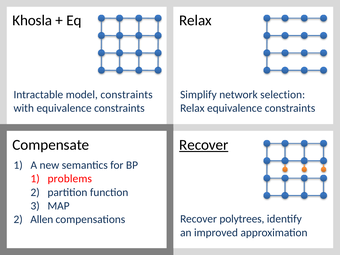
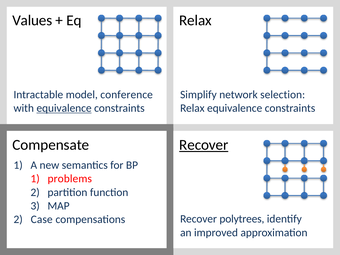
Khosla: Khosla -> Values (32, 20)
model constraints: constraints -> conference (127, 95)
equivalence underline: none -> present (64, 108)
Allen: Allen -> Case (42, 219)
